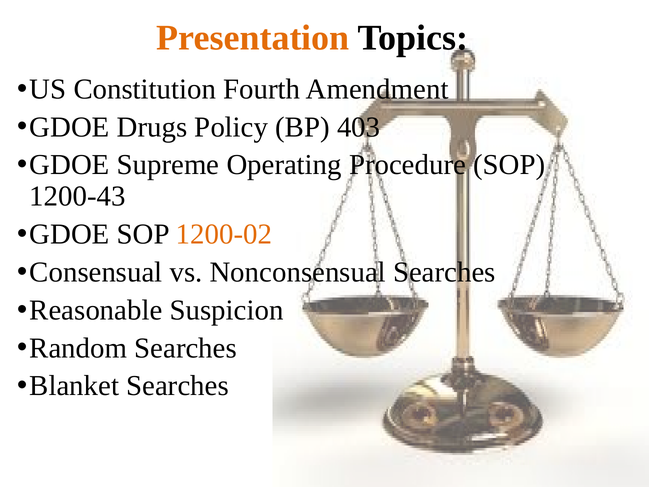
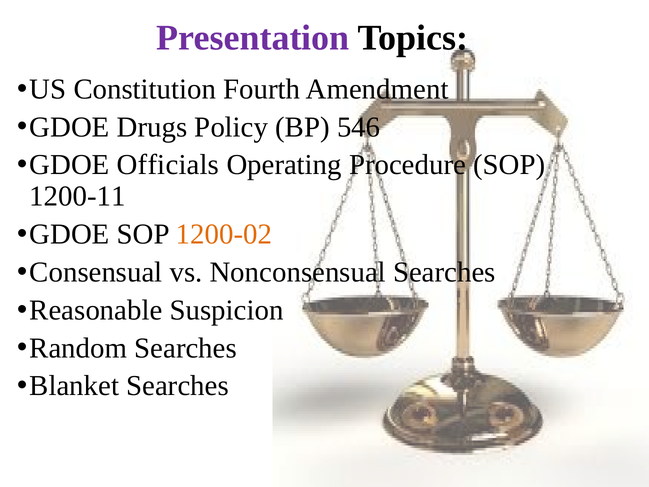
Presentation colour: orange -> purple (253, 38)
403: 403 -> 546 (359, 127)
Supreme: Supreme -> Officials (168, 165)
1200-43: 1200-43 -> 1200-11 (78, 196)
